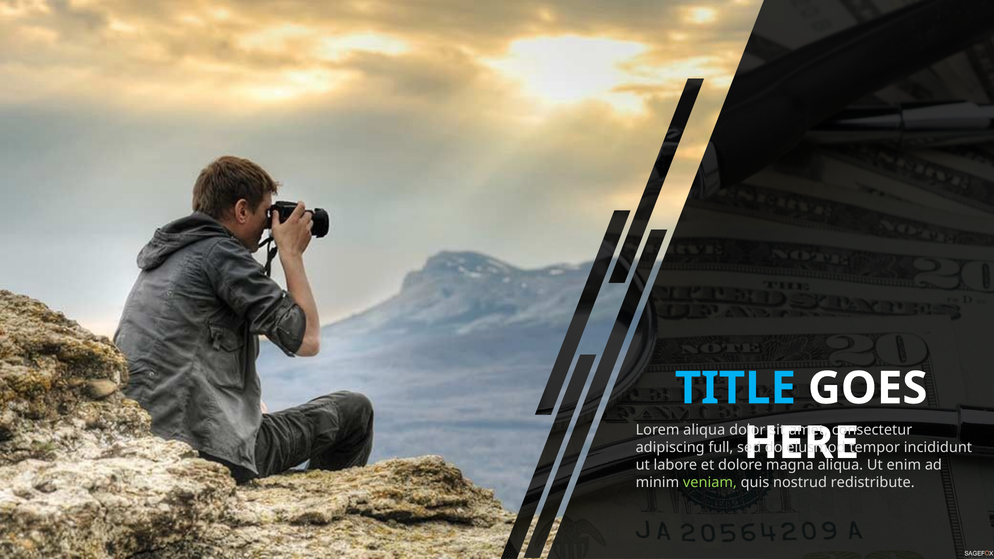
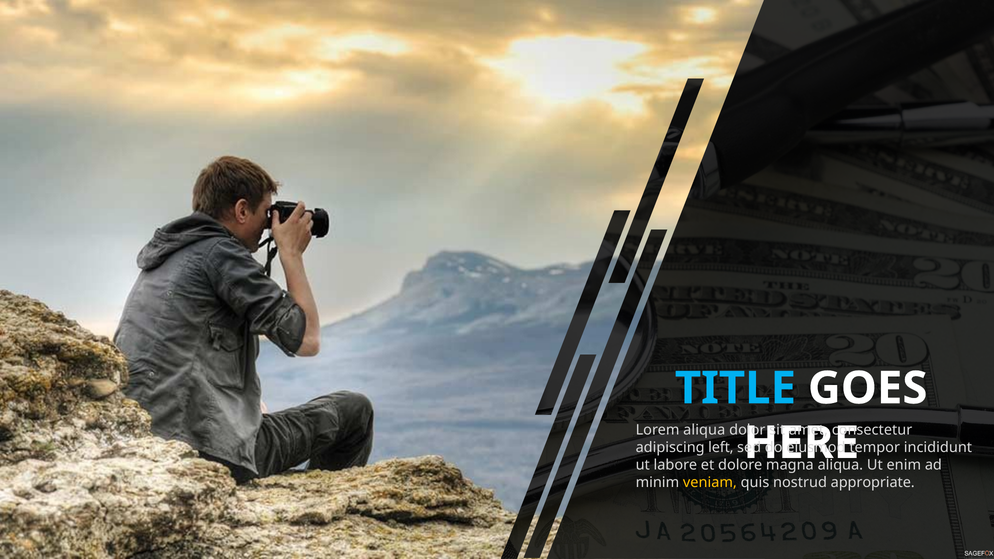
full: full -> left (721, 448)
veniam colour: light green -> yellow (710, 483)
redistribute: redistribute -> appropriate (873, 483)
